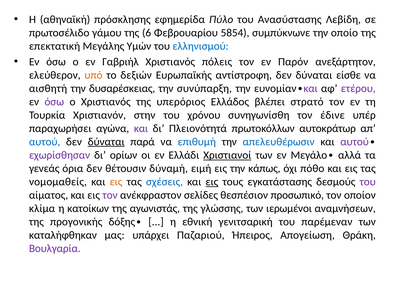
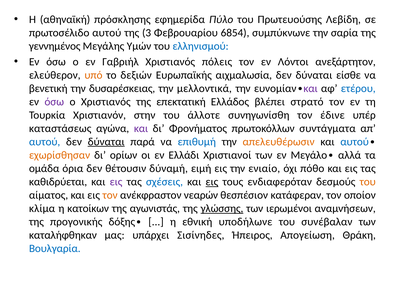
Ανασύστασης: Ανασύστασης -> Πρωτευούσης (290, 19)
πρωτοσέλιδο γάμου: γάμου -> αυτού (107, 33)
6: 6 -> 3 (147, 33)
5854: 5854 -> 6854 (235, 33)
οποίο: οποίο -> σαρία (345, 33)
επεκτατική: επεκτατική -> γεννημένος (55, 46)
Παρόν: Παρόν -> Λόντοι (293, 62)
αντίστροφη: αντίστροφη -> αιχμαλωσία (244, 75)
αισθητή: αισθητή -> βενετική (48, 88)
συνύπαρξη: συνύπαρξη -> μελλοντικά (204, 88)
ετέρου colour: purple -> blue (358, 88)
υπερόριος: υπερόριος -> επεκτατική (181, 102)
χρόνου: χρόνου -> άλλοτε (204, 115)
παραχωρήσει: παραχωρήσει -> καταστάσεως (60, 128)
Πλειονότητά: Πλειονότητά -> Φρονήματος (198, 128)
αυτοκράτωρ: αυτοκράτωρ -> συντάγματα (328, 128)
απελευθέρωσιν colour: blue -> orange (279, 142)
αυτού colour: purple -> blue (355, 142)
εχωρίσθησαν colour: purple -> orange (60, 155)
Χριστιανοί underline: present -> none (227, 155)
γενεάς: γενεάς -> ομάδα (44, 168)
κάπως: κάπως -> ενιαίο (264, 168)
νομομαθείς: νομομαθείς -> καθιδρύεται (58, 182)
εις colour: orange -> purple (116, 182)
εγκατάστασης: εγκατάστασης -> ενδιαφερόταν (280, 182)
του colour: purple -> orange (368, 182)
τον colour: purple -> orange (110, 195)
σελίδες: σελίδες -> νεαρών (201, 195)
προσωπικό: προσωπικό -> κατάφεραν (297, 195)
γλώσσης underline: none -> present (222, 208)
γενιτσαρική: γενιτσαρική -> υποδήλωνε (246, 222)
παρέμεναν: παρέμεναν -> συνέβαλαν (327, 222)
Παζαριού: Παζαριού -> Σισίνηδες (201, 235)
Βουλγαρία colour: purple -> blue (55, 248)
